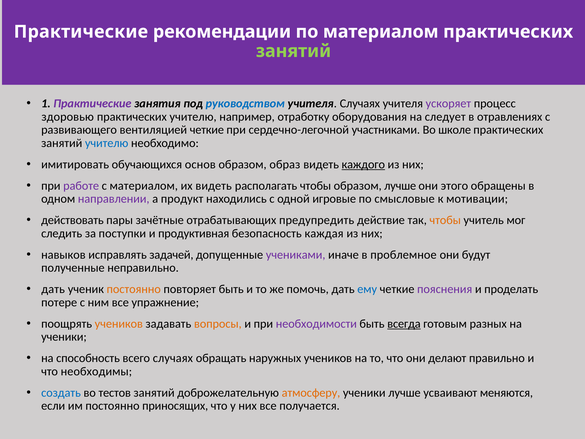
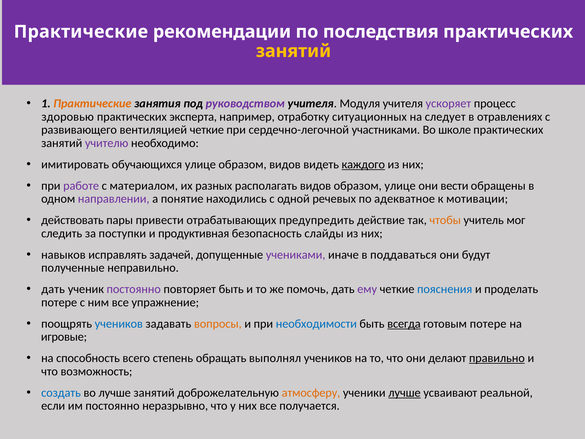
по материалом: материалом -> последствия (381, 32)
занятий colour: light green -> yellow (294, 51)
Практические colour: purple -> orange (92, 103)
руководством colour: blue -> purple (245, 103)
учителя Случаях: Случаях -> Модуля (360, 103)
практических учителю: учителю -> эксперта (193, 117)
оборудования: оборудования -> ситуационных (369, 117)
учителю colour: blue -> purple (107, 143)
обучающихся основ: основ -> улице (200, 164)
образом образ: образ -> видов (285, 164)
их видеть: видеть -> разных (214, 186)
располагать чтобы: чтобы -> видов (316, 186)
образом лучше: лучше -> улице (400, 186)
этого: этого -> вести (455, 186)
продукт: продукт -> понятие (182, 199)
игровые: игровые -> речевых (334, 199)
смысловые: смысловые -> адекватное (405, 199)
зачётные: зачётные -> привести (160, 220)
каждая: каждая -> слайды (324, 233)
проблемное: проблемное -> поддаваться (403, 255)
постоянно colour: orange -> purple (134, 289)
ему colour: blue -> purple (367, 289)
пояснения colour: purple -> blue (445, 289)
учеников colour: orange -> blue (119, 324)
необходимости colour: purple -> blue (316, 324)
готовым разных: разных -> потере (488, 324)
ученики: ученики -> игровые (64, 337)
всего случаях: случаях -> степень (173, 358)
наружных: наружных -> выполнял (275, 358)
правильно underline: none -> present (497, 358)
необходимы: необходимы -> возможность (96, 371)
во тестов: тестов -> лучше (115, 392)
лучше underline: none -> present (404, 392)
меняются: меняются -> реальной (506, 392)
приносящих: приносящих -> неразрывно (175, 406)
